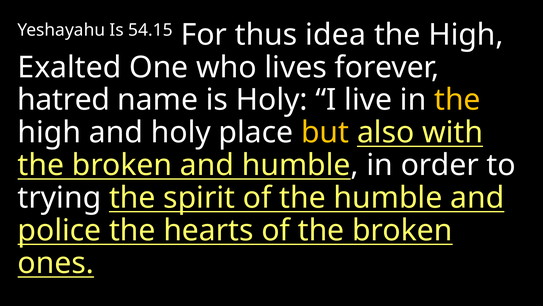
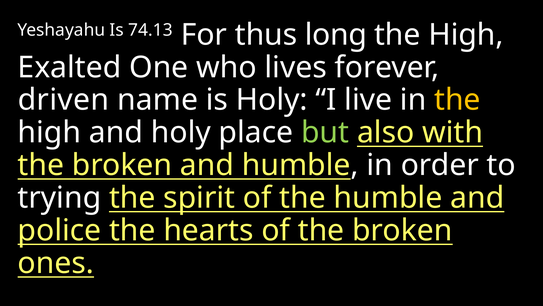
54.15: 54.15 -> 74.13 (150, 30)
idea: idea -> long (336, 35)
hatred: hatred -> driven (63, 100)
but colour: yellow -> light green (325, 132)
